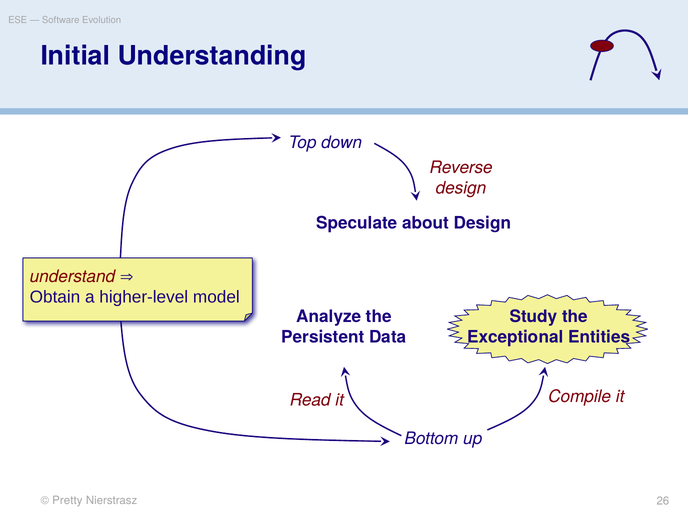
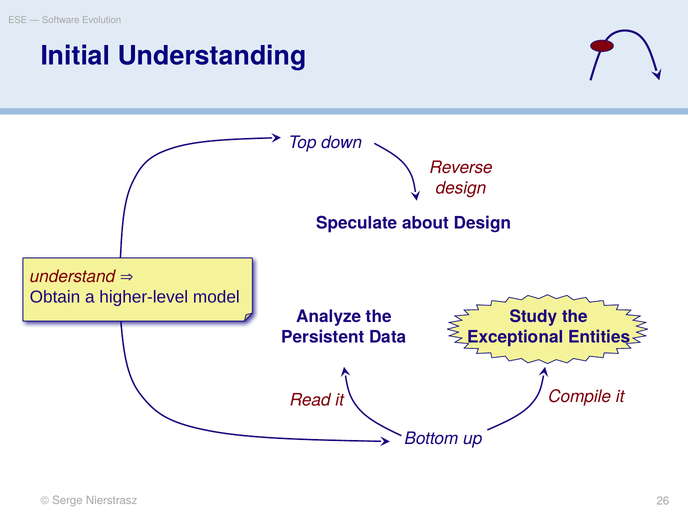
Pretty: Pretty -> Serge (67, 500)
